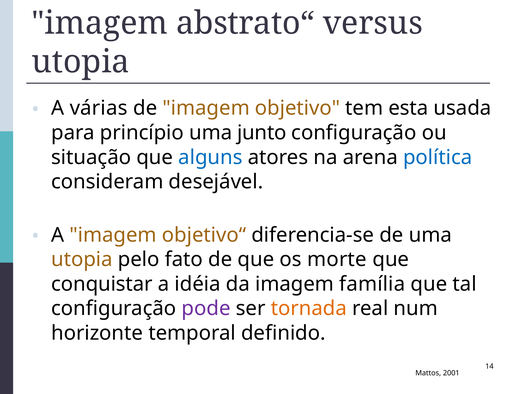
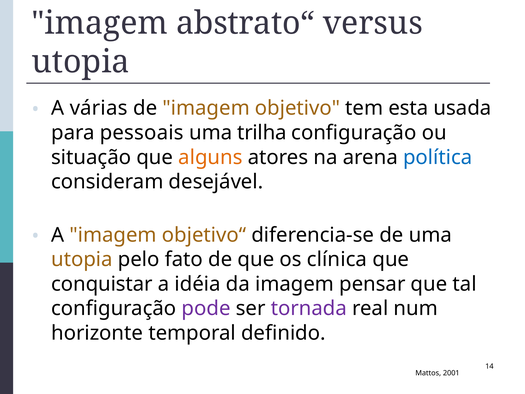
princípio: princípio -> pessoais (142, 133)
junto: junto -> trilha (262, 133)
alguns colour: blue -> orange (210, 157)
morte: morte -> clínica (337, 259)
família: família -> pensar (372, 284)
tornada colour: orange -> purple (309, 308)
